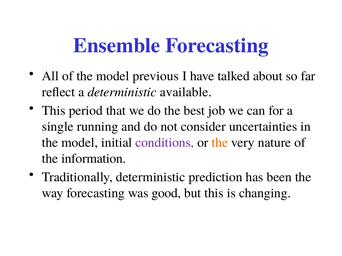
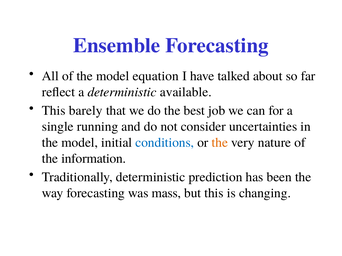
previous: previous -> equation (156, 76)
period: period -> barely (86, 111)
conditions colour: purple -> blue (165, 143)
good: good -> mass (166, 193)
